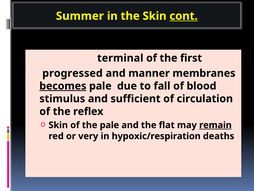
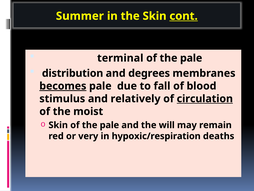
first: first -> pale (191, 58)
progressed: progressed -> distribution (73, 73)
manner: manner -> degrees (149, 73)
sufficient: sufficient -> relatively (136, 98)
circulation underline: none -> present (205, 98)
reflex: reflex -> moist (88, 111)
flat: flat -> will (167, 125)
remain underline: present -> none (215, 125)
